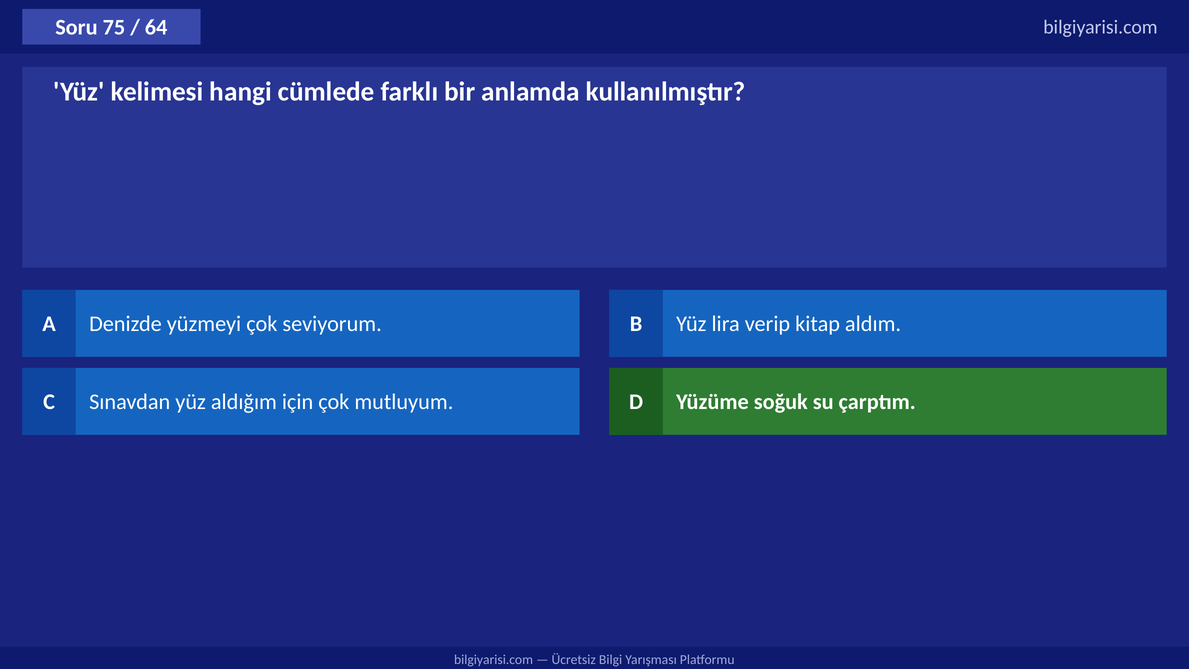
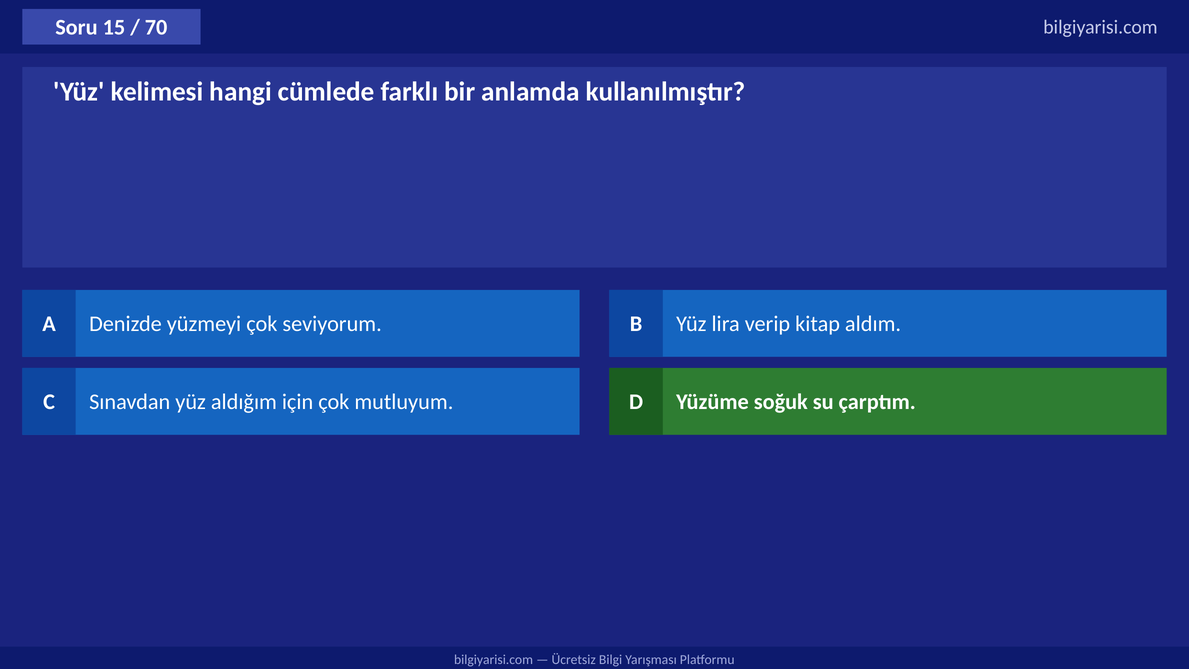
75: 75 -> 15 (114, 27)
64: 64 -> 70 (156, 27)
